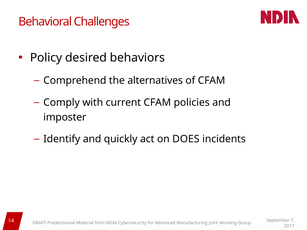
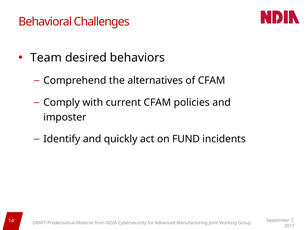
Policy: Policy -> Team (46, 58)
DOES: DOES -> FUND (186, 139)
